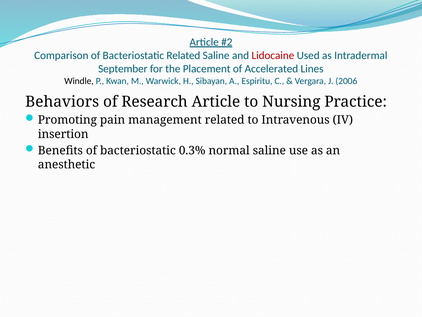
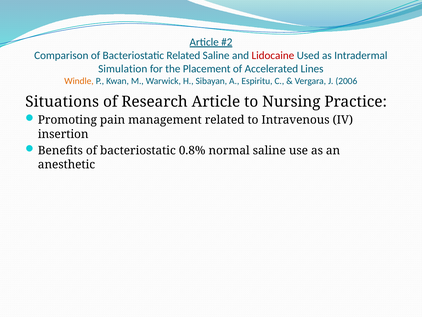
September: September -> Simulation (123, 69)
Windle colour: black -> orange (79, 81)
Behaviors: Behaviors -> Situations (62, 102)
0.3%: 0.3% -> 0.8% (192, 150)
